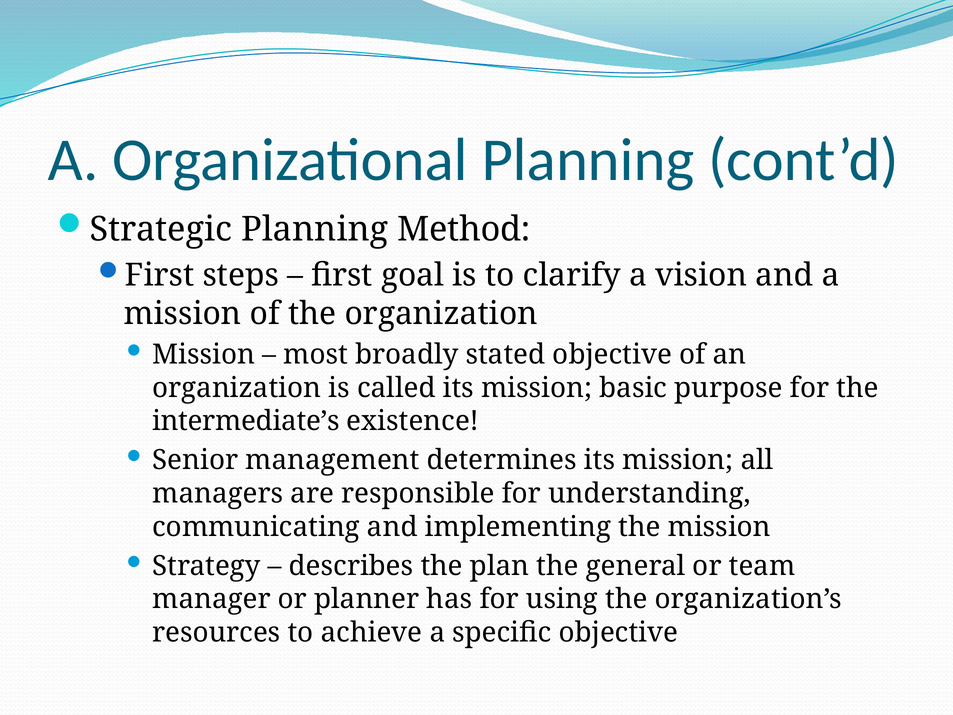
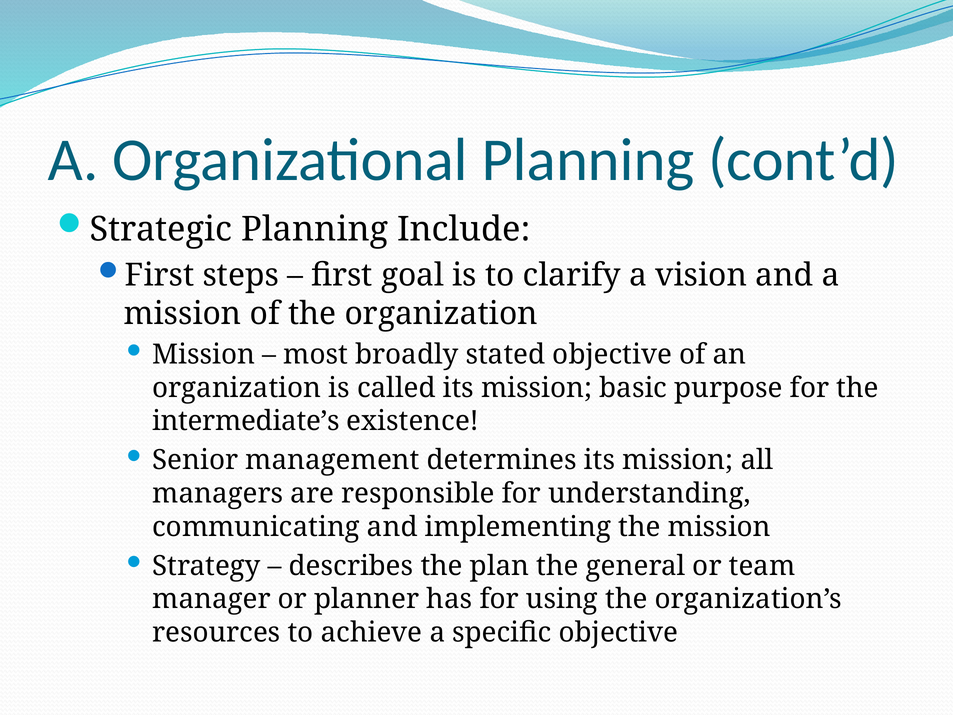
Method: Method -> Include (464, 229)
